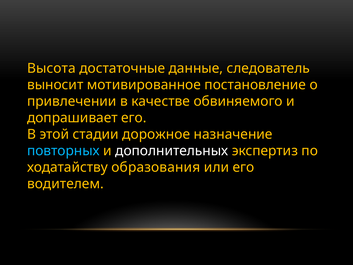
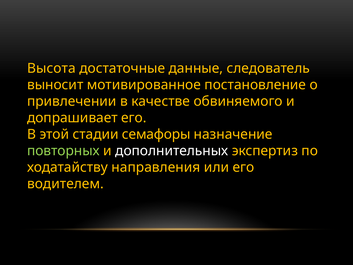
дорожное: дорожное -> семафоры (156, 134)
повторных colour: light blue -> light green (63, 151)
образования: образования -> направления (156, 167)
